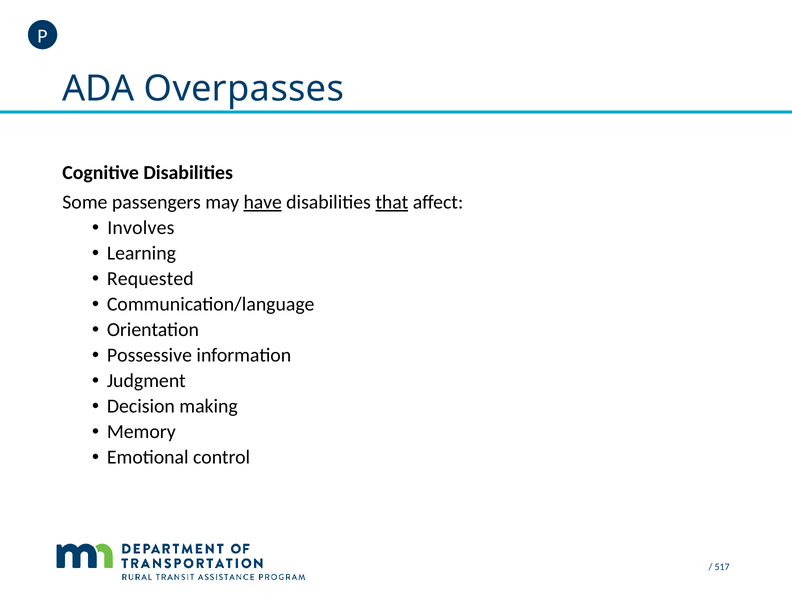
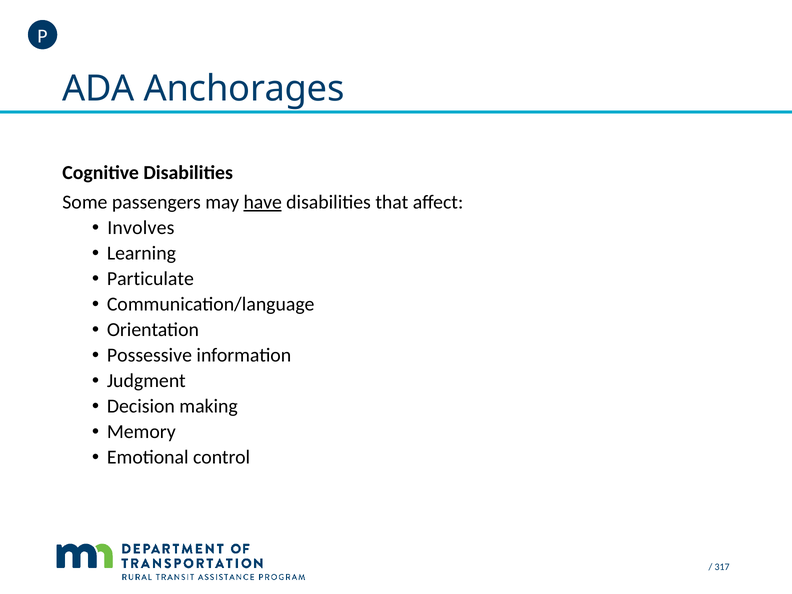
Overpasses: Overpasses -> Anchorages (244, 89)
that underline: present -> none (392, 202)
Requested: Requested -> Particulate (150, 279)
517: 517 -> 317 (722, 567)
